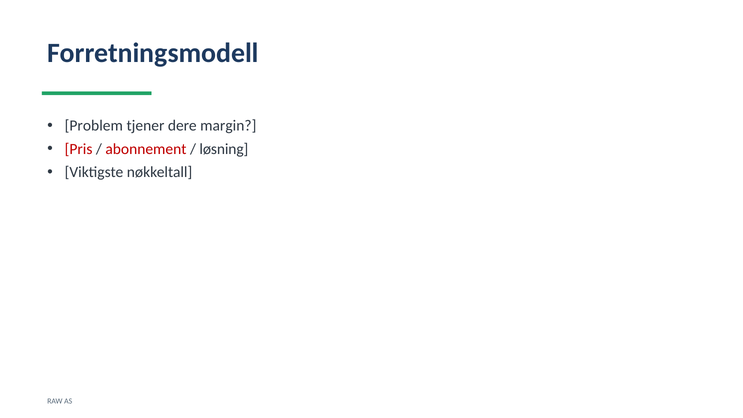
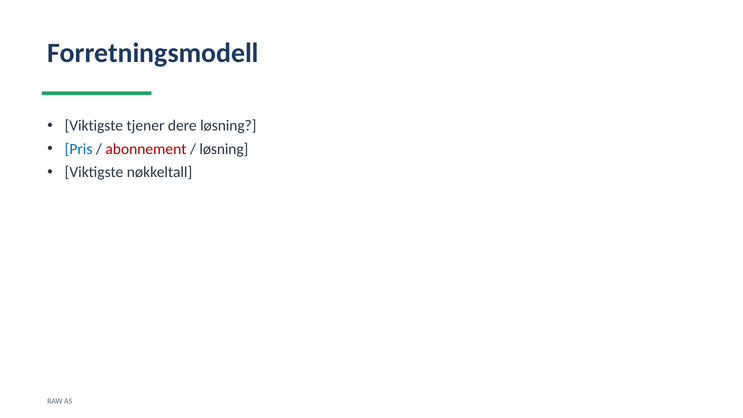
Problem: Problem -> Viktigste (94, 126)
dere margin: margin -> løsning (228, 126)
Pris colour: red -> blue (79, 149)
